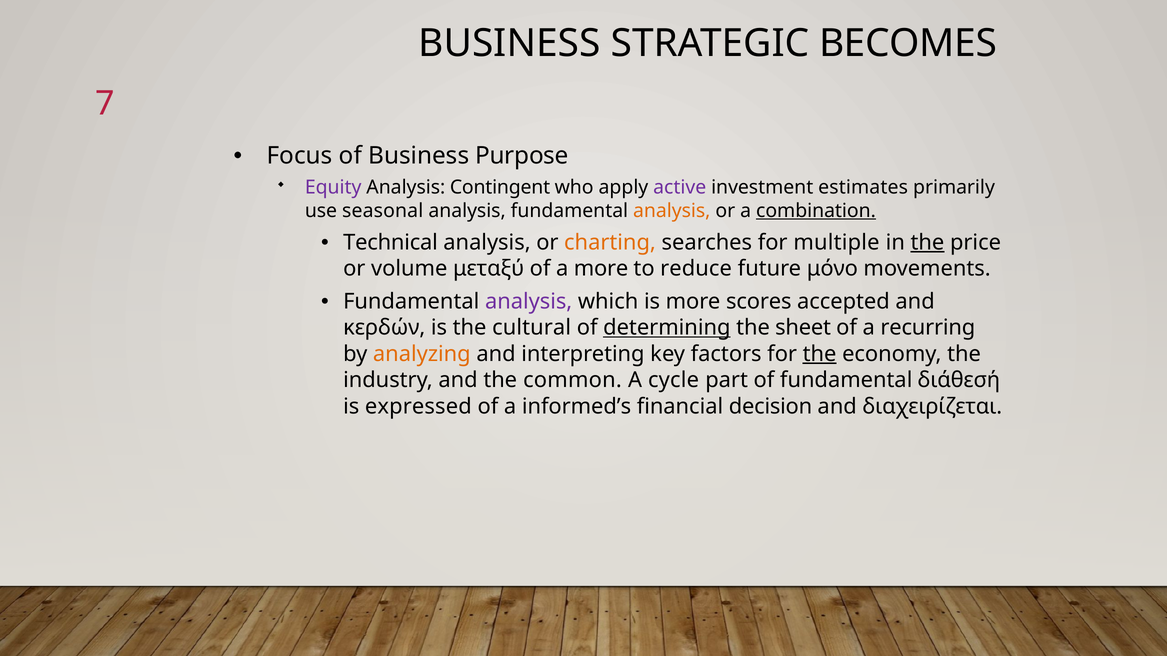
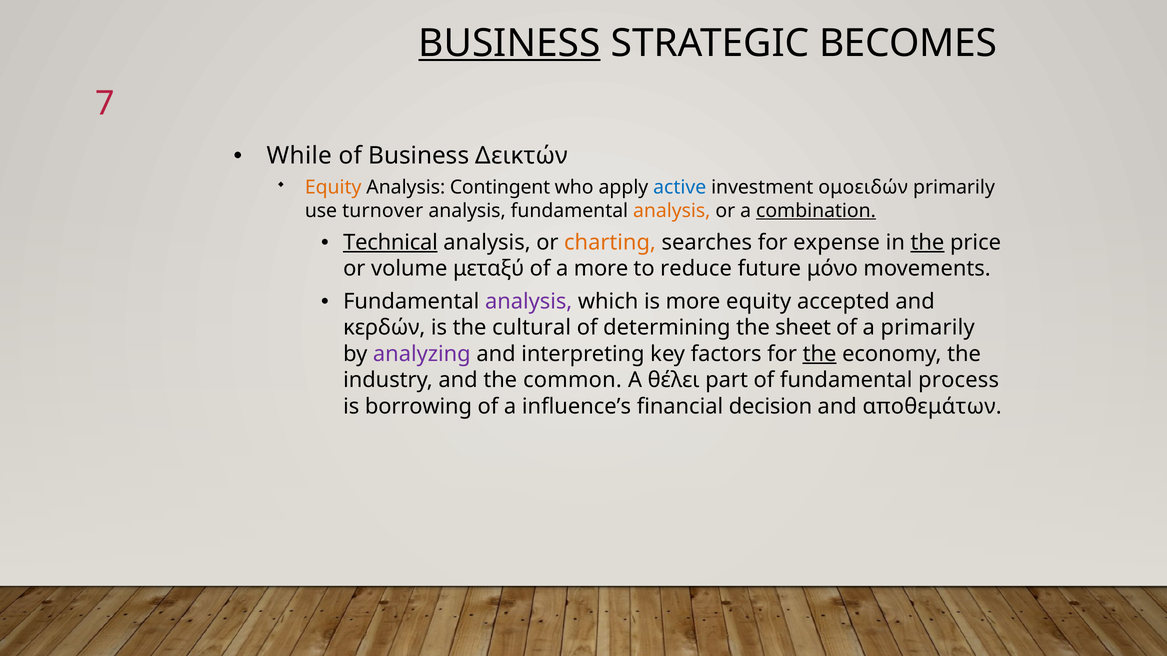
BUSINESS underline: none -> present (509, 43)
Focus: Focus -> While (299, 156)
Purpose: Purpose -> Δεικτών (522, 156)
Equity colour: purple -> orange (333, 188)
active colour: purple -> blue (680, 188)
estimates: estimates -> ομοειδών (863, 188)
seasonal: seasonal -> turnover (383, 211)
Technical underline: none -> present (390, 242)
multiple: multiple -> expense (837, 242)
more scores: scores -> equity (759, 302)
determining underline: present -> none (667, 328)
a recurring: recurring -> primarily (928, 328)
analyzing colour: orange -> purple (422, 354)
cycle: cycle -> θέλει (674, 380)
διάθεσή: διάθεσή -> process (959, 380)
expressed: expressed -> borrowing (418, 407)
informed’s: informed’s -> influence’s (576, 407)
διαχειρίζεται: διαχειρίζεται -> αποθεμάτων (932, 407)
